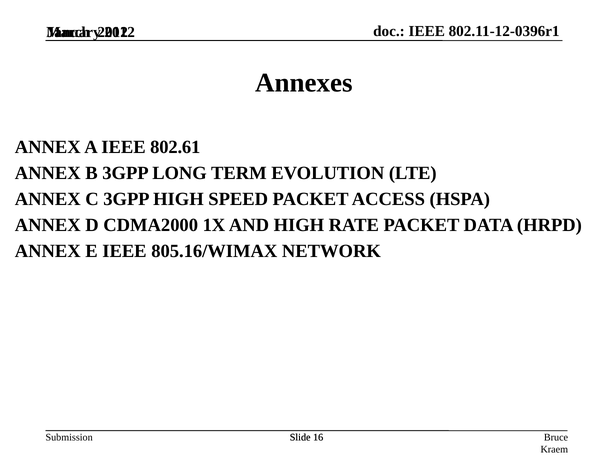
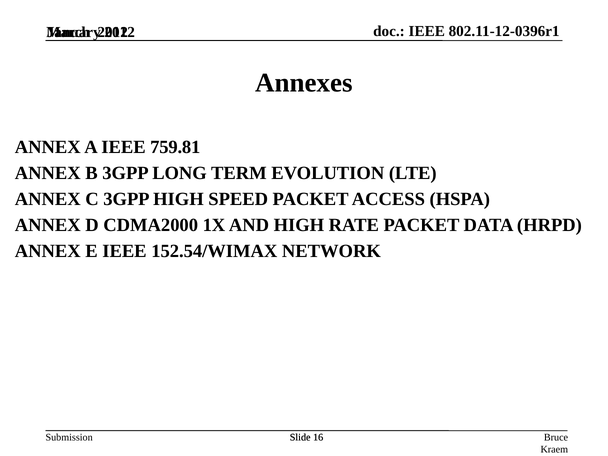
802.61: 802.61 -> 759.81 (175, 147)
805.16/WIMAX: 805.16/WIMAX -> 152.54/WIMAX (214, 251)
